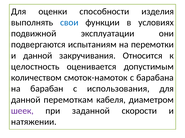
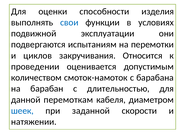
и данной: данной -> циклов (38, 56)
целостность: целостность -> проведении (35, 67)
использования: использования -> длительностью (118, 89)
шеек colour: purple -> blue (22, 111)
